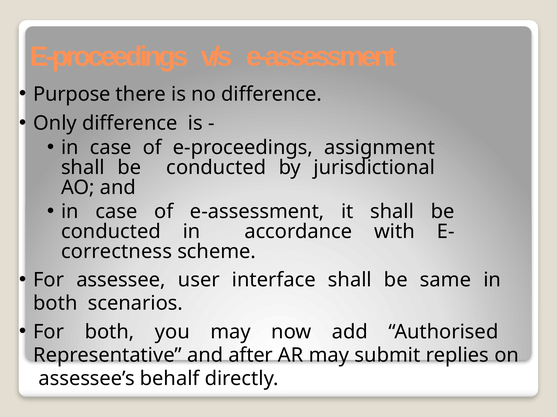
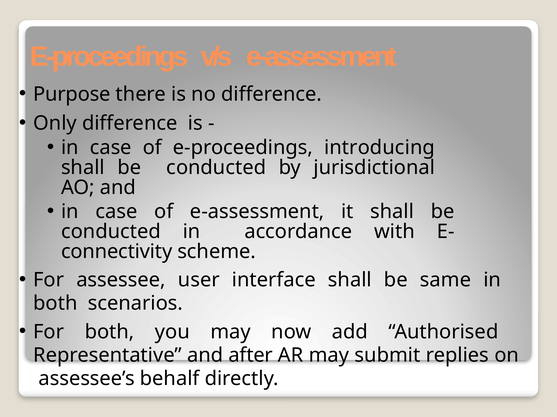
assignment: assignment -> introducing (380, 148)
correctness: correctness -> connectivity (117, 252)
